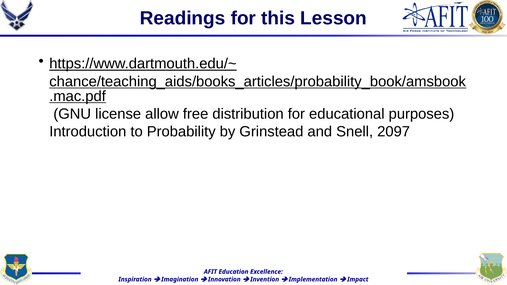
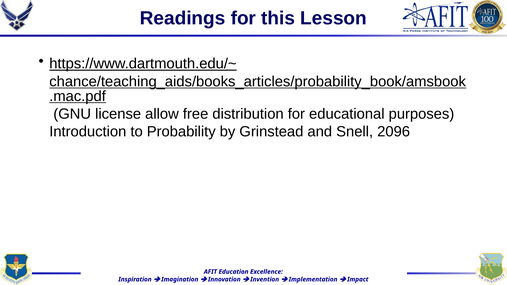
2097: 2097 -> 2096 (394, 132)
